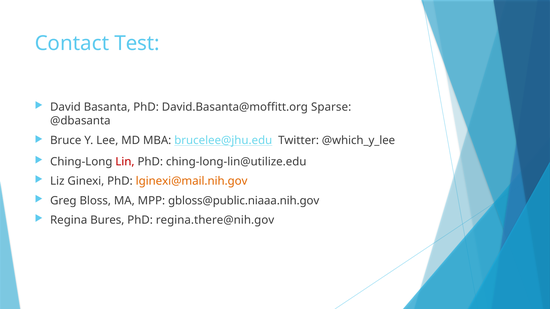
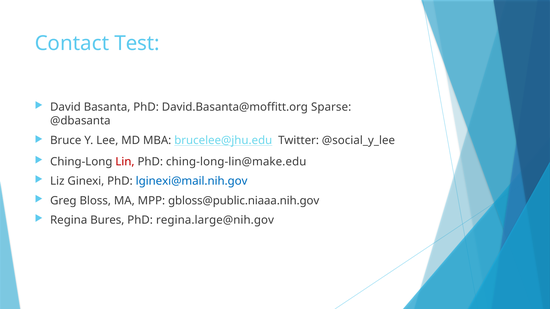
@which_y_lee: @which_y_lee -> @social_y_lee (358, 141)
ching-long-lin@utilize.edu: ching-long-lin@utilize.edu -> ching-long-lin@make.edu (236, 162)
lginexi@mail.nih.gov colour: orange -> blue (192, 181)
regina.there@nih.gov: regina.there@nih.gov -> regina.large@nih.gov (215, 220)
